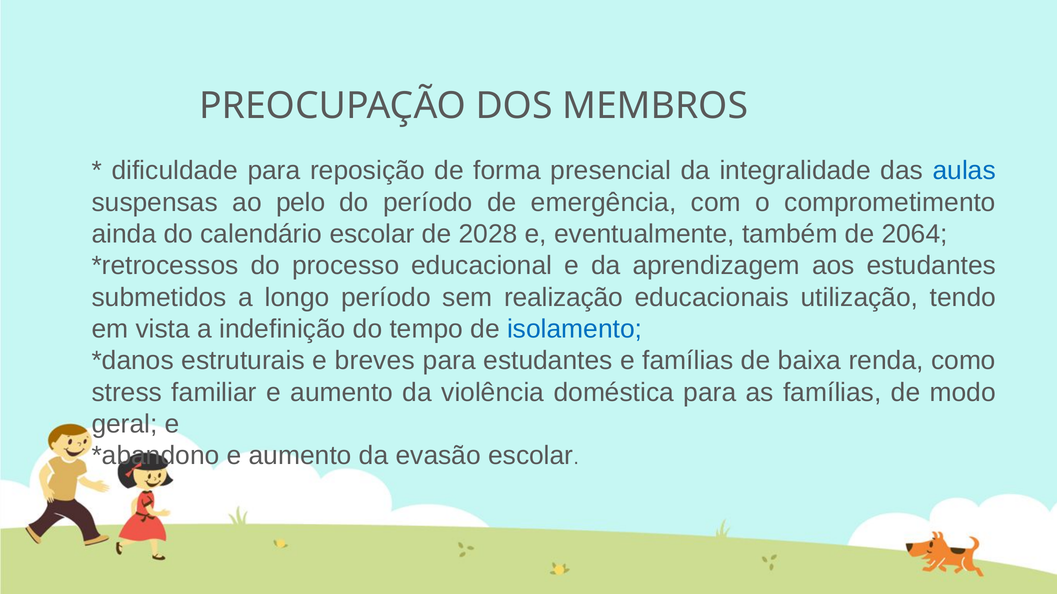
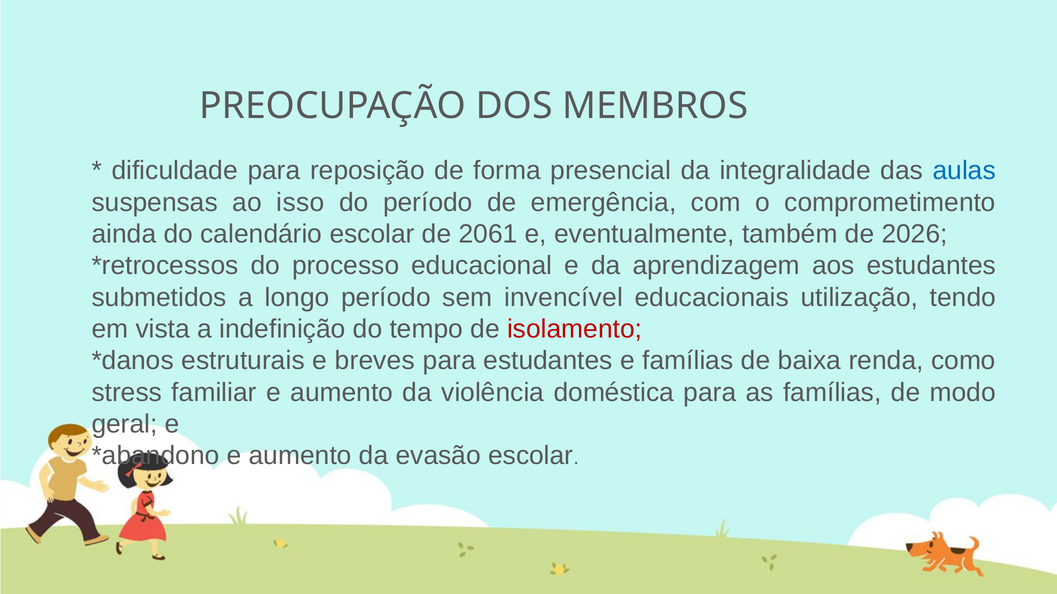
pelo: pelo -> isso (300, 202)
2028: 2028 -> 2061 (488, 234)
2064: 2064 -> 2026 (915, 234)
realização: realização -> invencível (564, 298)
isolamento colour: blue -> red (575, 329)
